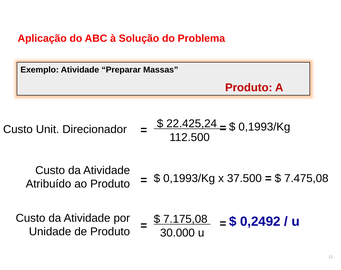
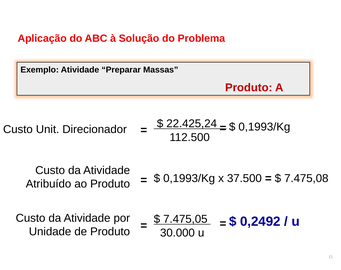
7.175,08: 7.175,08 -> 7.475,05 (185, 219)
